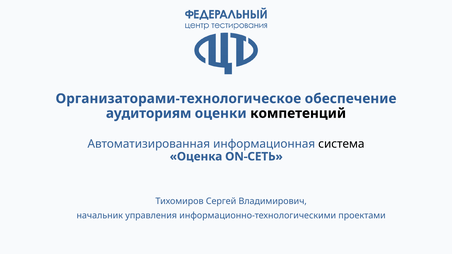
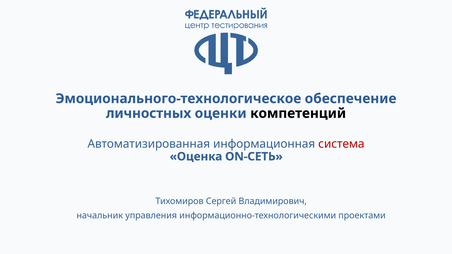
Организаторами-технологическое: Организаторами-технологическое -> Эмоционального-технологическое (178, 99)
аудиториям: аудиториям -> личностных (149, 113)
система colour: black -> red (341, 144)
